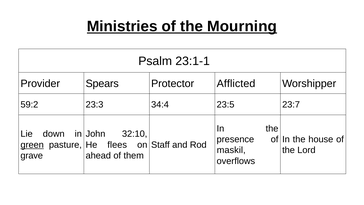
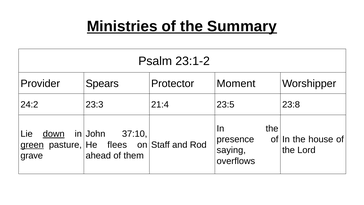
Mourning: Mourning -> Summary (242, 26)
23:1-1: 23:1-1 -> 23:1-2 (193, 61)
Afflicted: Afflicted -> Moment (236, 83)
59:2: 59:2 -> 24:2 (29, 105)
34:4: 34:4 -> 21:4 (160, 105)
23:7: 23:7 -> 23:8 (291, 105)
down underline: none -> present (54, 134)
32:10: 32:10 -> 37:10 (135, 134)
maskil: maskil -> saying (231, 150)
